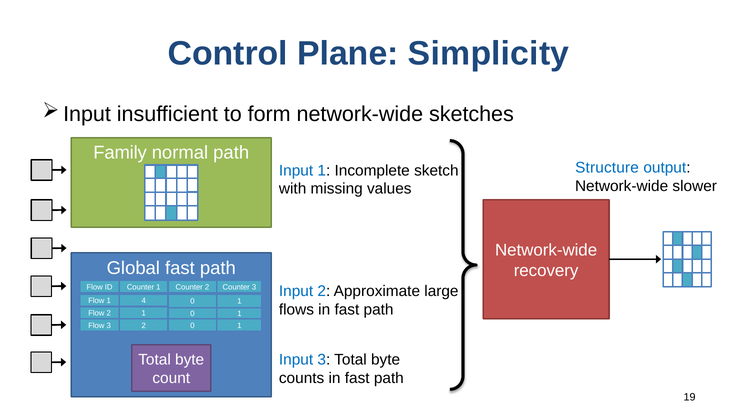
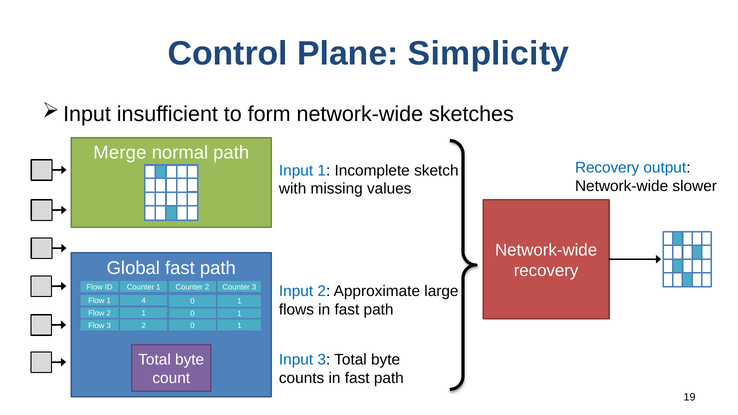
Family: Family -> Merge (120, 153)
Structure: Structure -> Recovery (607, 168)
